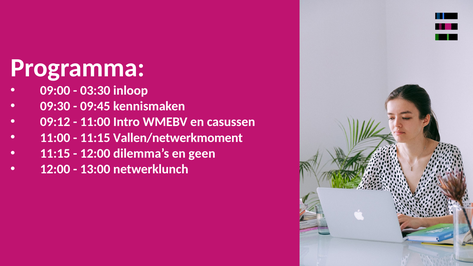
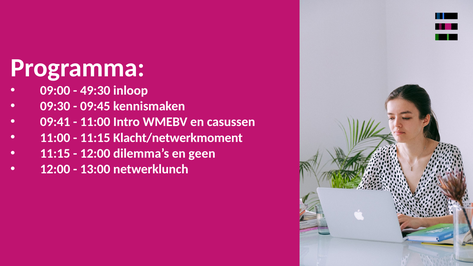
03:30: 03:30 -> 49:30 (95, 90)
09:12: 09:12 -> 09:41 (55, 122)
Vallen/netwerkmoment: Vallen/netwerkmoment -> Klacht/netwerkmoment (178, 138)
